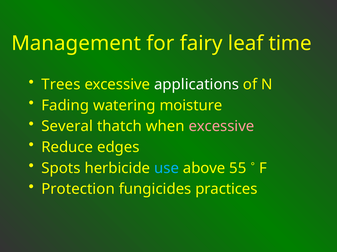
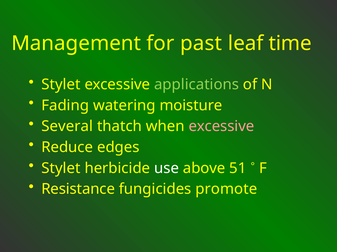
fairy: fairy -> past (201, 44)
Trees: Trees -> Stylet (61, 85)
applications colour: white -> light green (197, 85)
Spots: Spots -> Stylet (61, 169)
use colour: light blue -> white (167, 169)
55: 55 -> 51 (238, 169)
Protection: Protection -> Resistance (78, 190)
practices: practices -> promote (226, 190)
